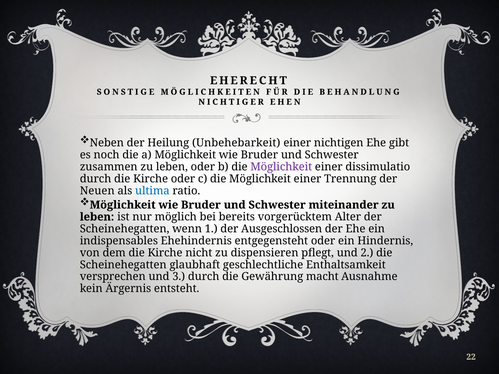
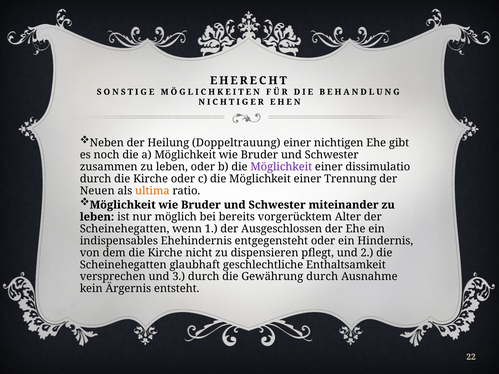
Unbehebarkeit: Unbehebarkeit -> Doppeltrauung (236, 143)
ultima colour: blue -> orange (152, 191)
Gewährung macht: macht -> durch (322, 277)
